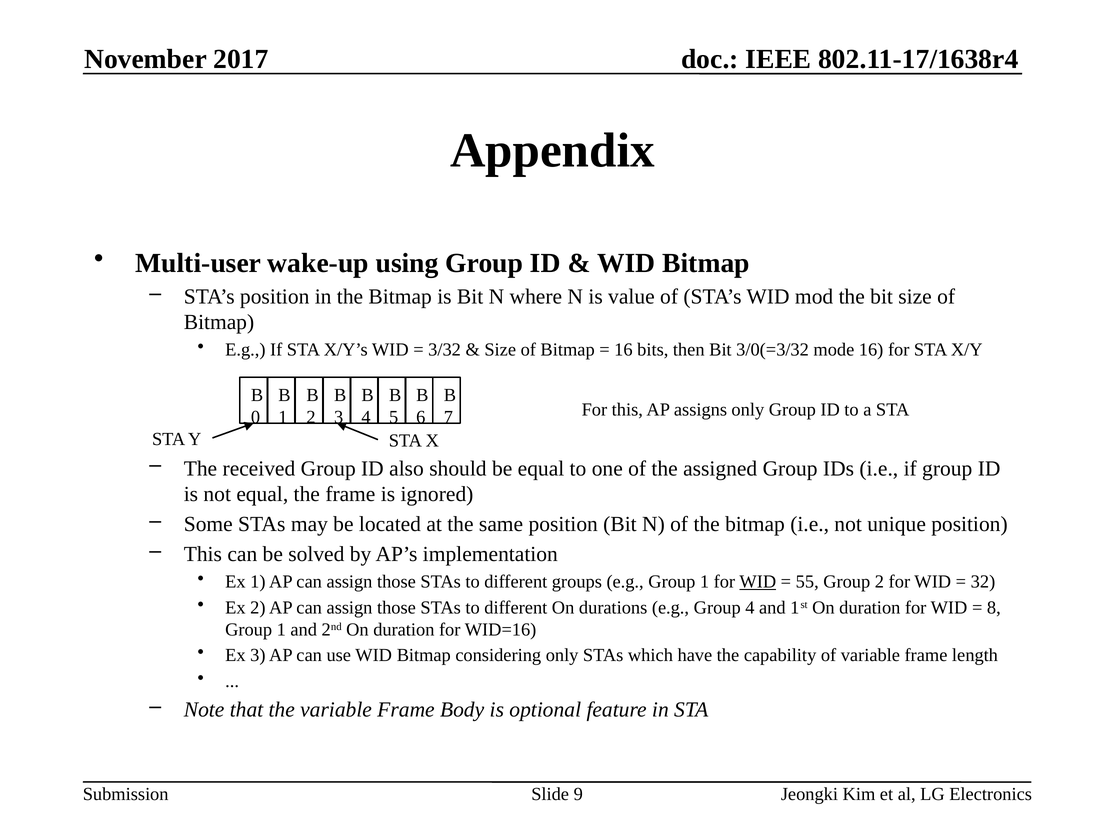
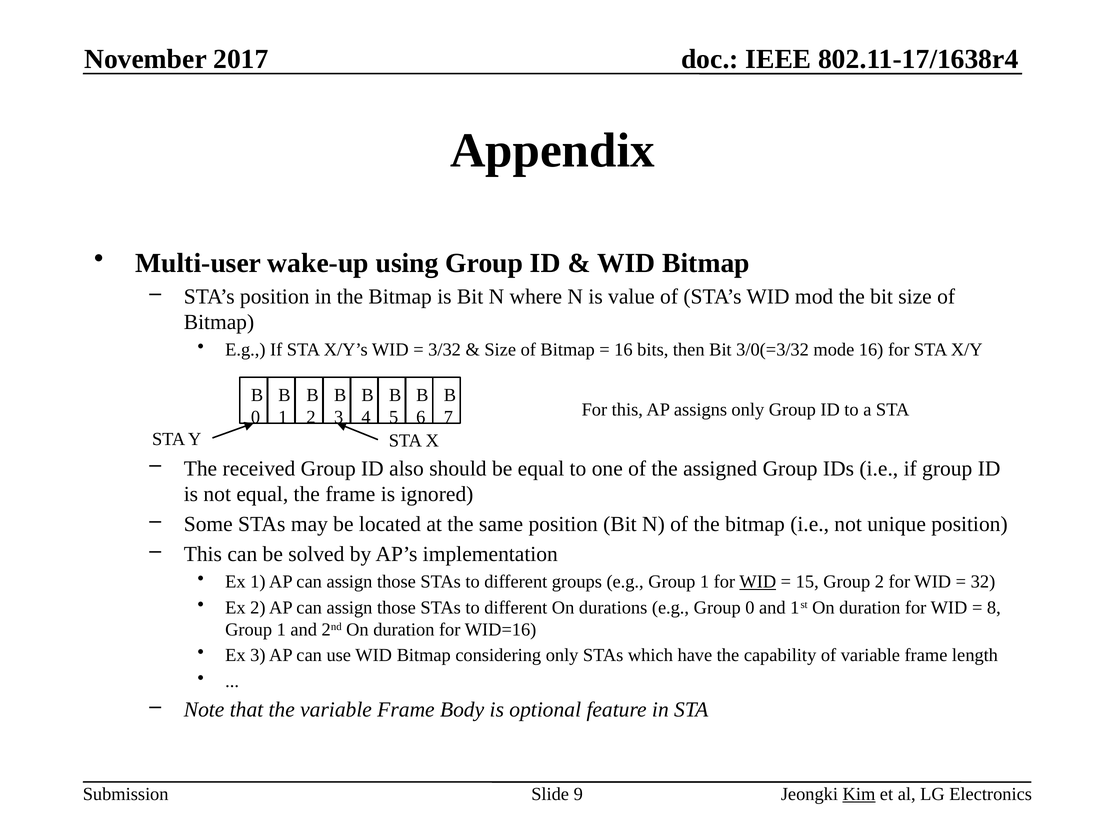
55: 55 -> 15 (807, 582)
Group 4: 4 -> 0 (750, 608)
Kim underline: none -> present (859, 795)
